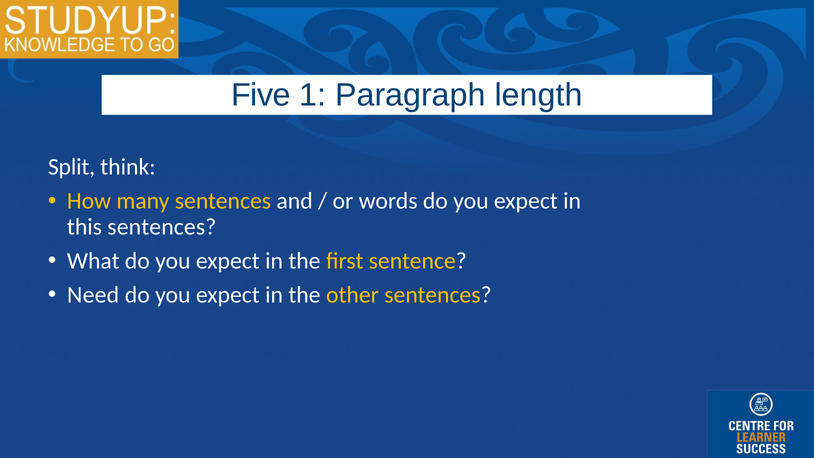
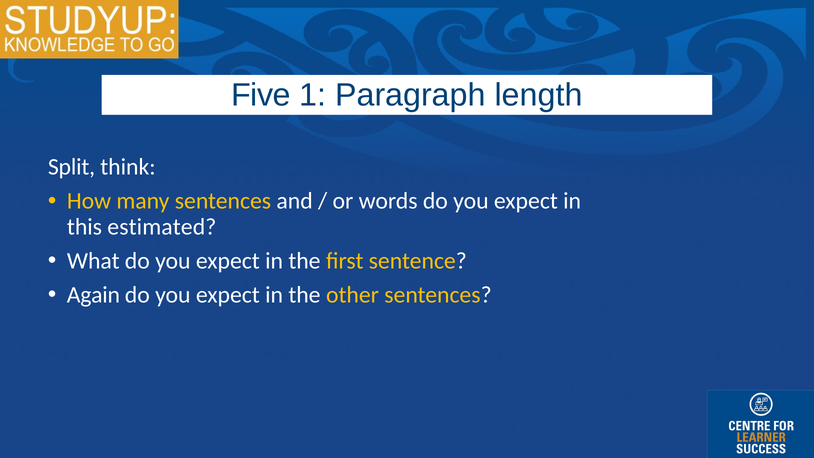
this sentences: sentences -> estimated (162, 227)
Need: Need -> Again (93, 295)
